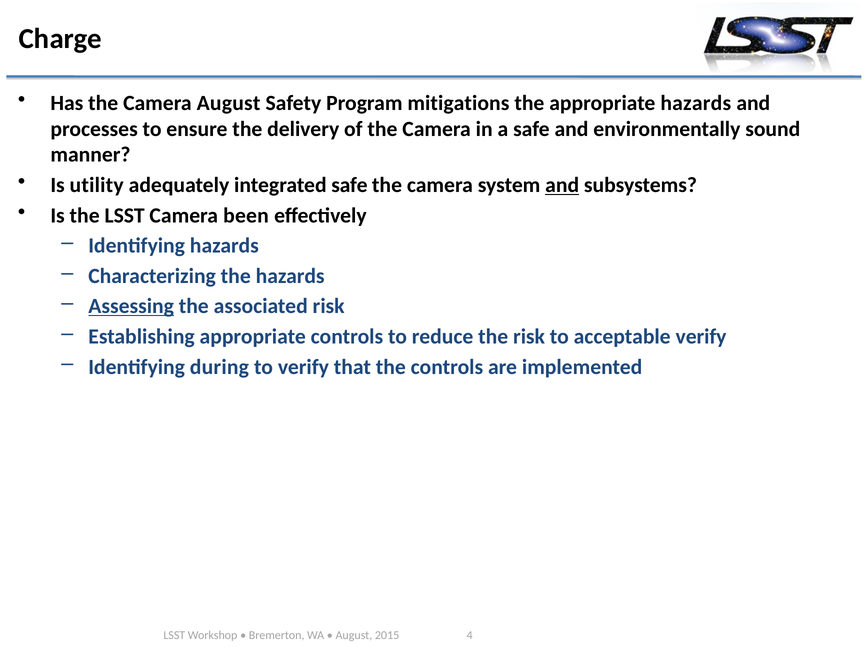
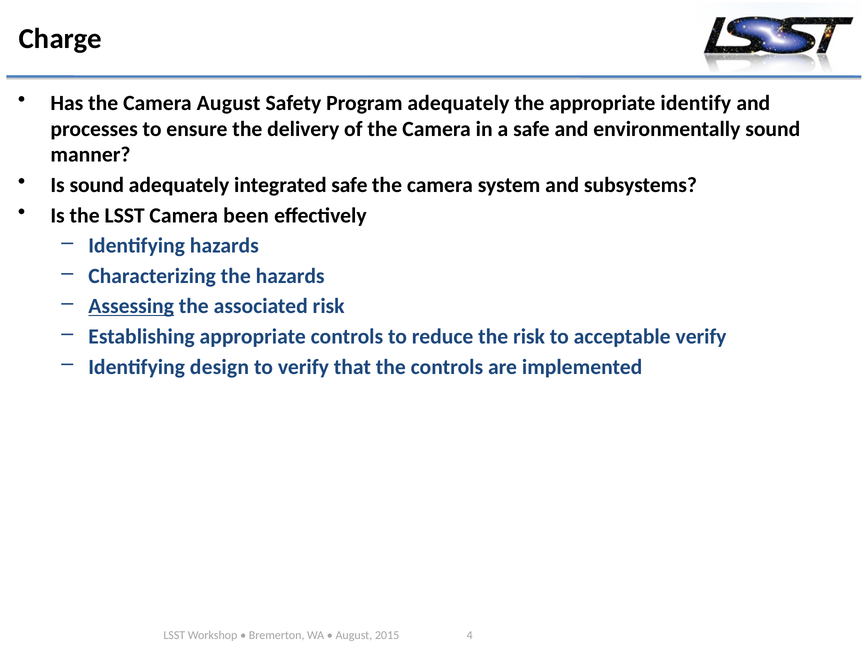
Program mitigations: mitigations -> adequately (458, 103)
appropriate hazards: hazards -> identify (696, 103)
Is utility: utility -> sound (97, 185)
and underline: present -> none (562, 185)
during: during -> design (219, 367)
